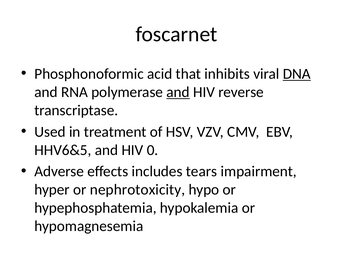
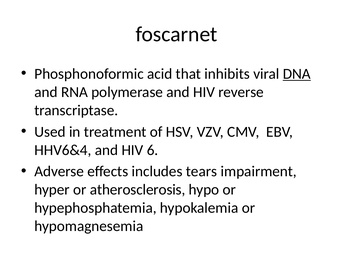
and underline: present -> none (178, 92)
HHV6&5: HHV6&5 -> HHV6&4 (63, 150)
0: 0 -> 6 (153, 150)
nephrotoxicity: nephrotoxicity -> atherosclerosis (138, 189)
